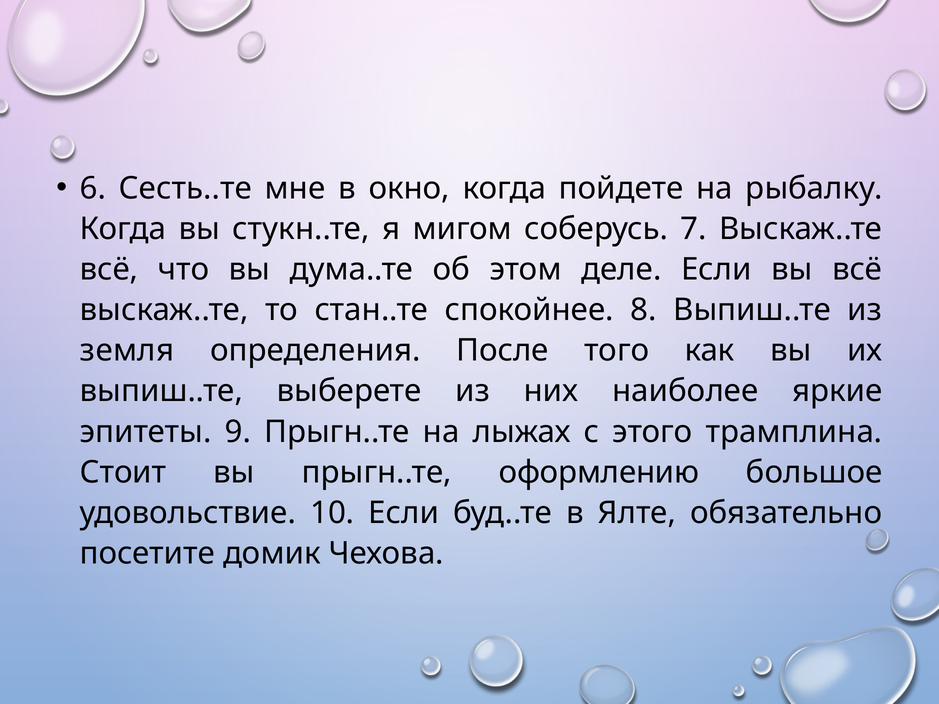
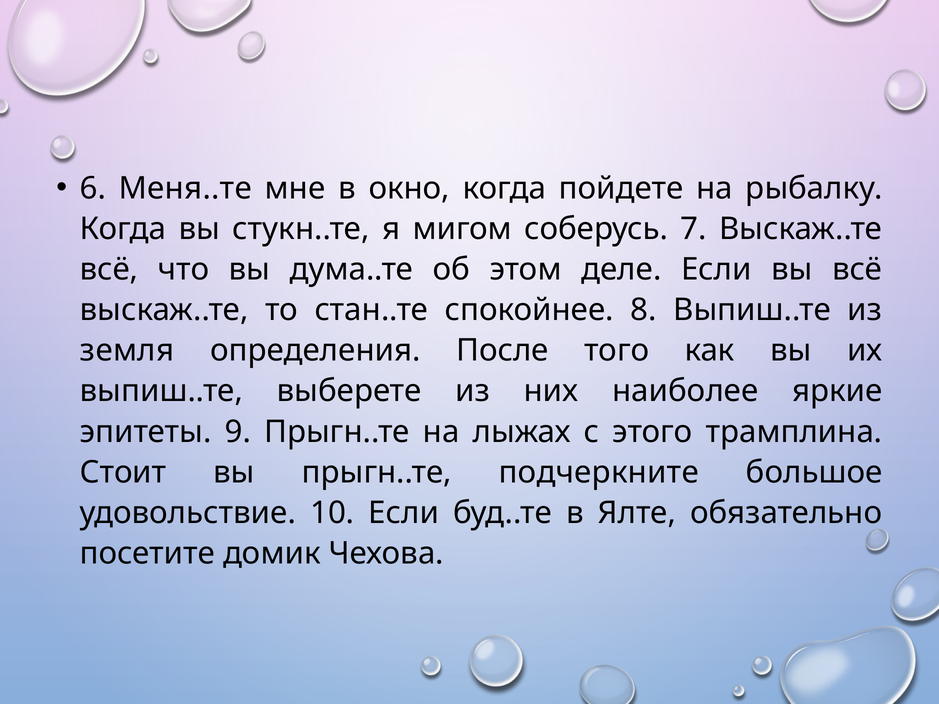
Сесть..те: Сесть..те -> Меня..те (185, 189)
оформлению: оформлению -> подчеркните (599, 472)
